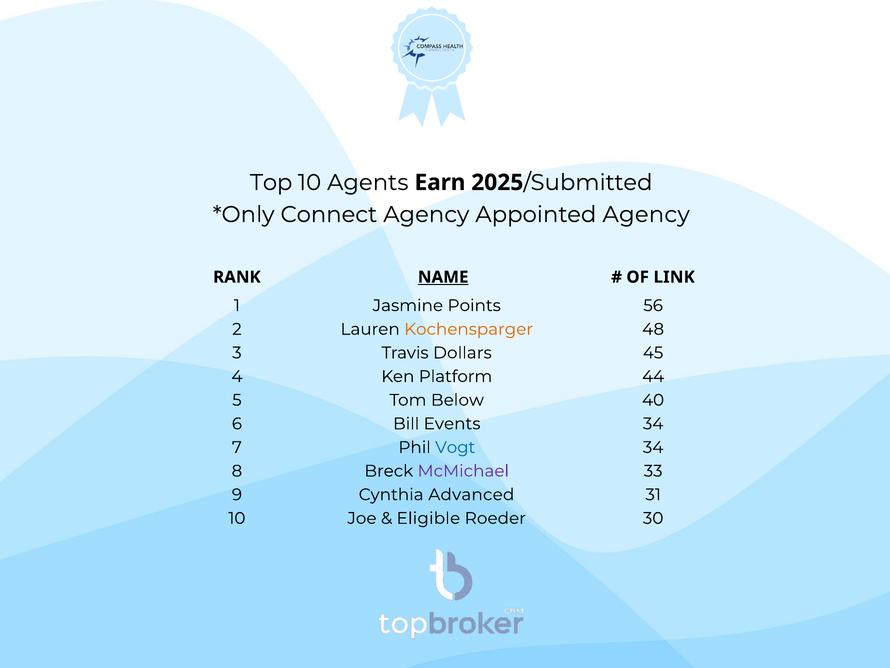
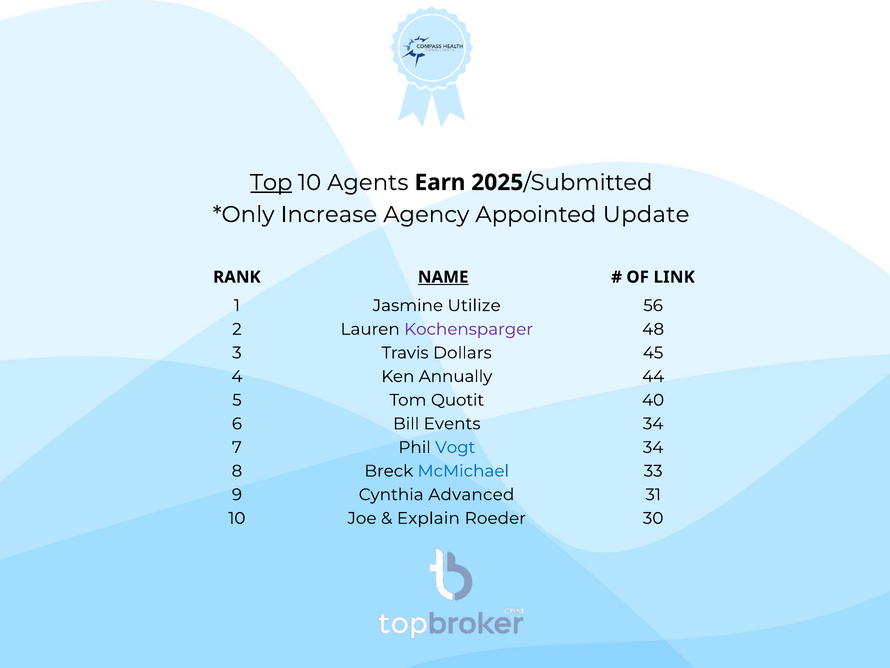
Top underline: none -> present (271, 182)
Connect: Connect -> Increase (329, 214)
Appointed Agency: Agency -> Update (646, 214)
Points: Points -> Utilize (474, 305)
Kochensparger colour: orange -> purple (469, 329)
Platform: Platform -> Annually (456, 376)
Below: Below -> Quotit (458, 400)
McMichael colour: purple -> blue (463, 471)
Eligible: Eligible -> Explain (428, 518)
